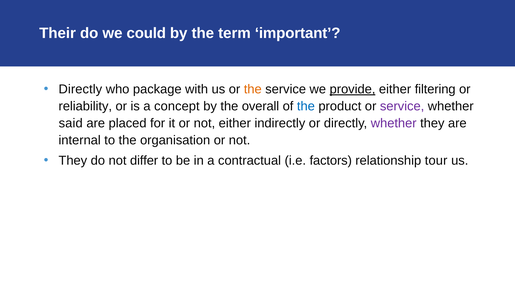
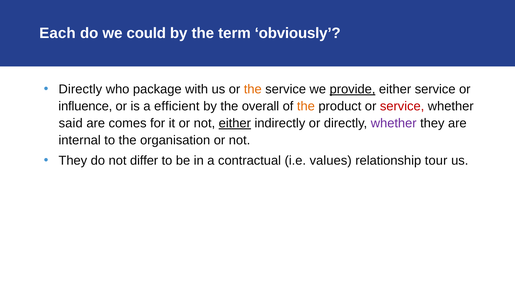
Their: Their -> Each (57, 33)
important: important -> obviously (298, 33)
either filtering: filtering -> service (435, 89)
reliability: reliability -> influence (85, 106)
concept: concept -> efficient (177, 106)
the colour: blue -> orange (306, 106)
service colour: purple -> red (402, 106)
placed: placed -> comes (128, 123)
either underline: none -> present (235, 123)
factors: factors -> values (331, 160)
